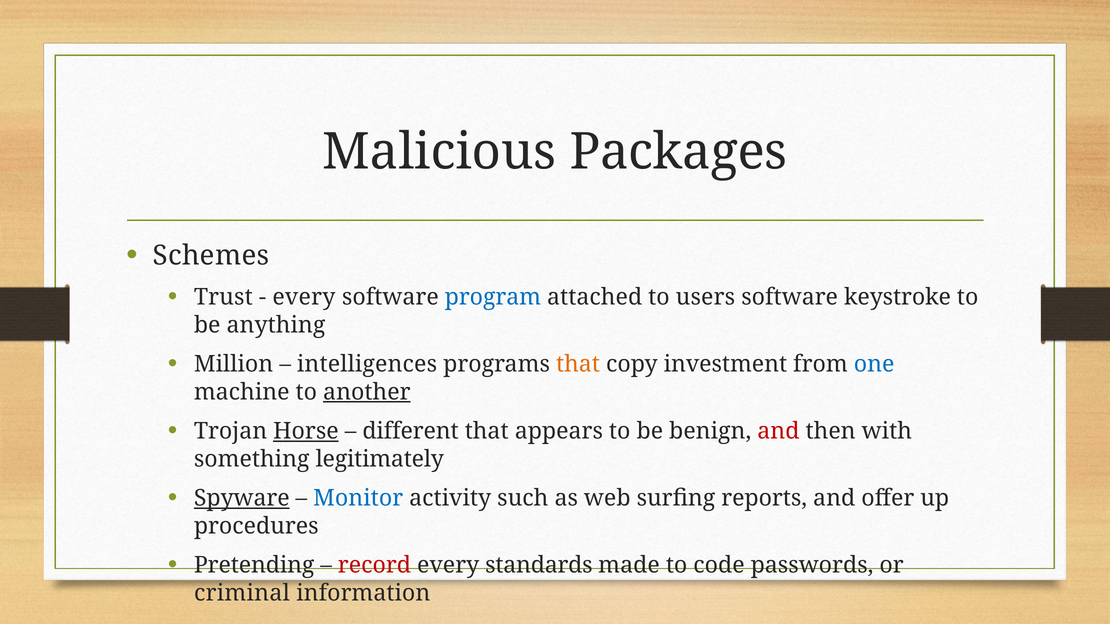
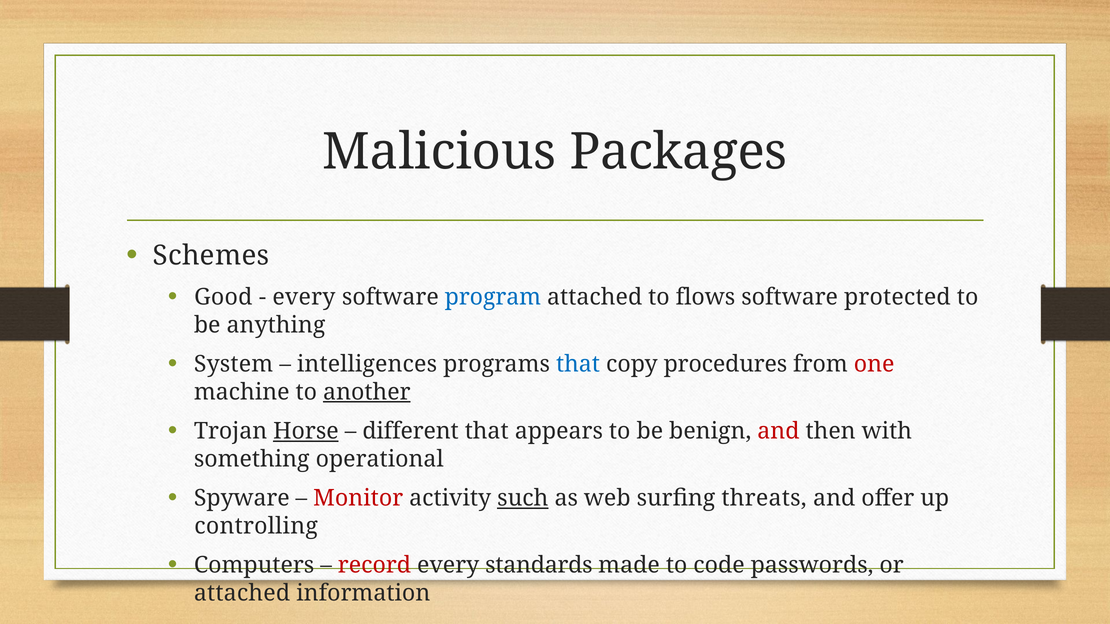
Trust: Trust -> Good (223, 297)
users: users -> flows (705, 297)
keystroke: keystroke -> protected (897, 297)
Million: Million -> System (234, 364)
that colour: orange -> blue (578, 364)
investment: investment -> procedures (725, 364)
one colour: blue -> red (874, 364)
legitimately: legitimately -> operational (380, 459)
Spyware underline: present -> none (242, 499)
Monitor colour: blue -> red (358, 499)
such underline: none -> present (523, 499)
reports: reports -> threats (764, 499)
procedures: procedures -> controlling (256, 526)
Pretending: Pretending -> Computers (254, 566)
criminal: criminal -> attached (242, 593)
